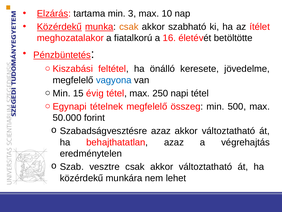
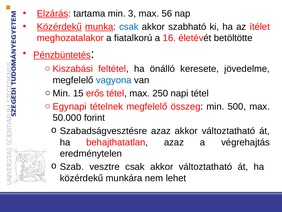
10: 10 -> 56 (167, 14)
csak colour: orange -> blue (129, 27)
évig: évig -> erős (95, 93)
